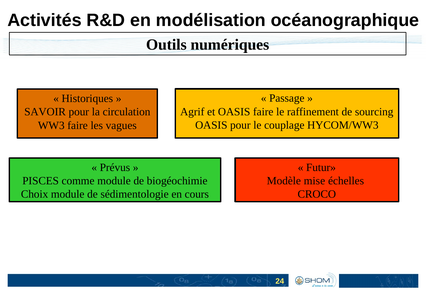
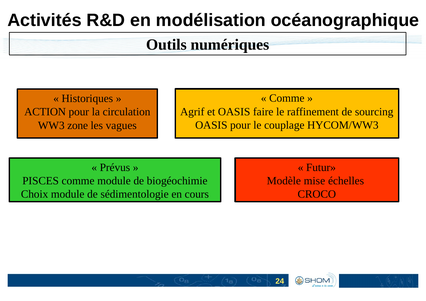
Passage: Passage -> Comme (287, 98)
SAVOIR: SAVOIR -> ACTION (45, 112)
WW3 faire: faire -> zone (78, 125)
